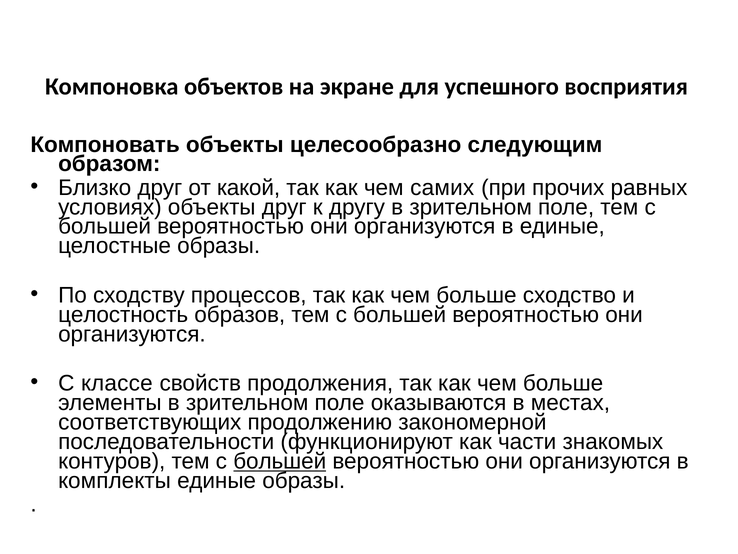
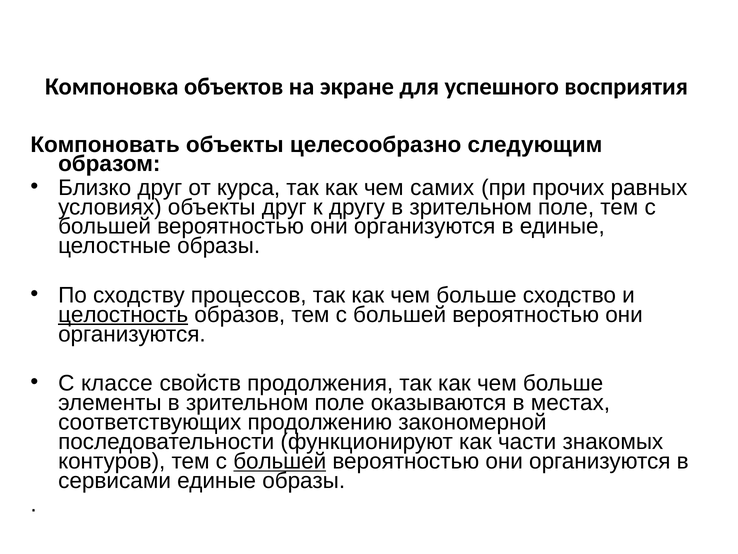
какой: какой -> курса (249, 187)
целостность underline: none -> present (123, 314)
комплекты: комплекты -> сервисами (115, 480)
